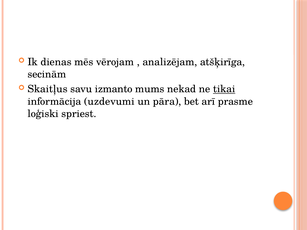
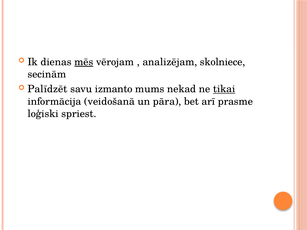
mēs underline: none -> present (84, 62)
atšķirīga: atšķirīga -> skolniece (223, 62)
Skaitļus: Skaitļus -> Palīdzēt (48, 89)
uzdevumi: uzdevumi -> veidošanā (109, 101)
